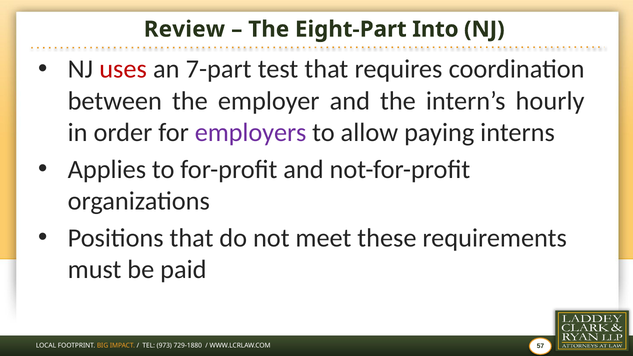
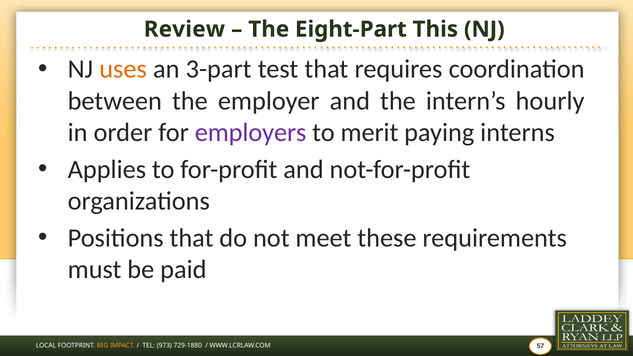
Into: Into -> This (435, 29)
uses colour: red -> orange (123, 69)
7-part: 7-part -> 3-part (219, 69)
allow: allow -> merit (369, 132)
